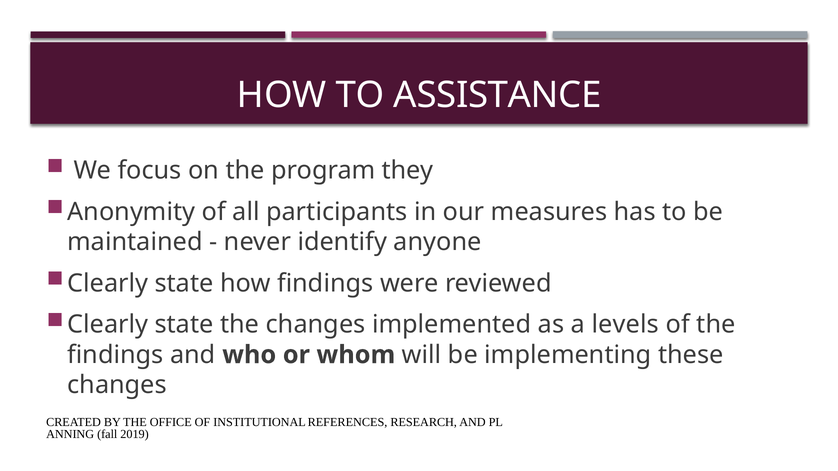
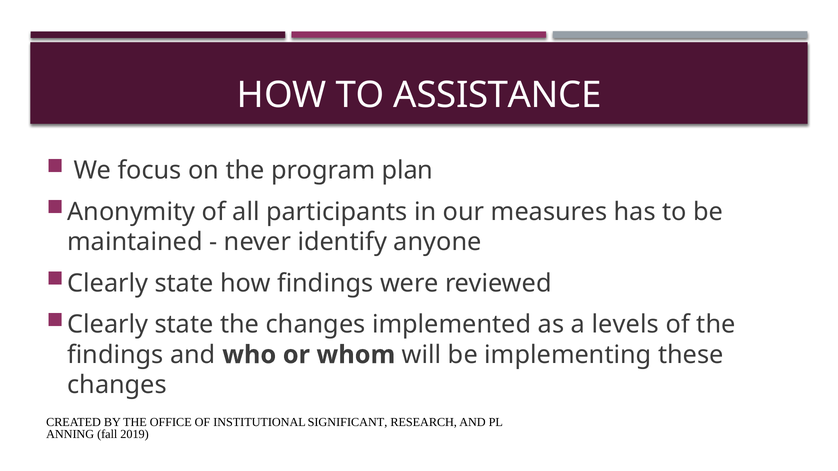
they: they -> plan (408, 171)
REFERENCES: REFERENCES -> SIGNIFICANT (347, 422)
